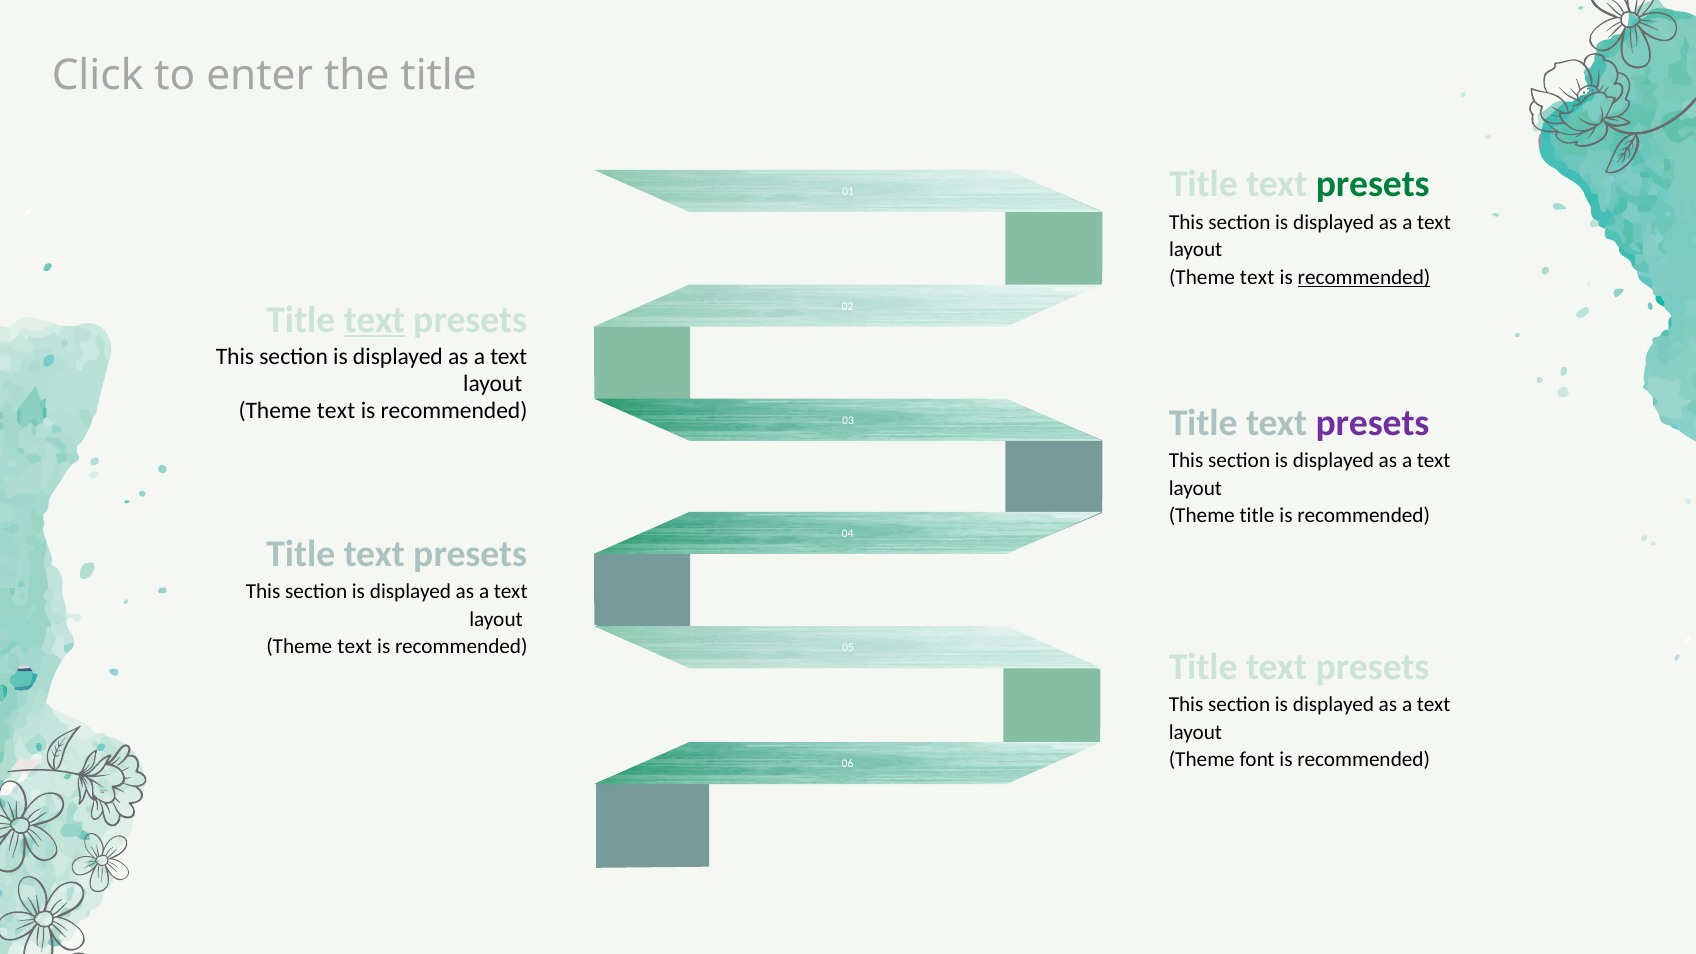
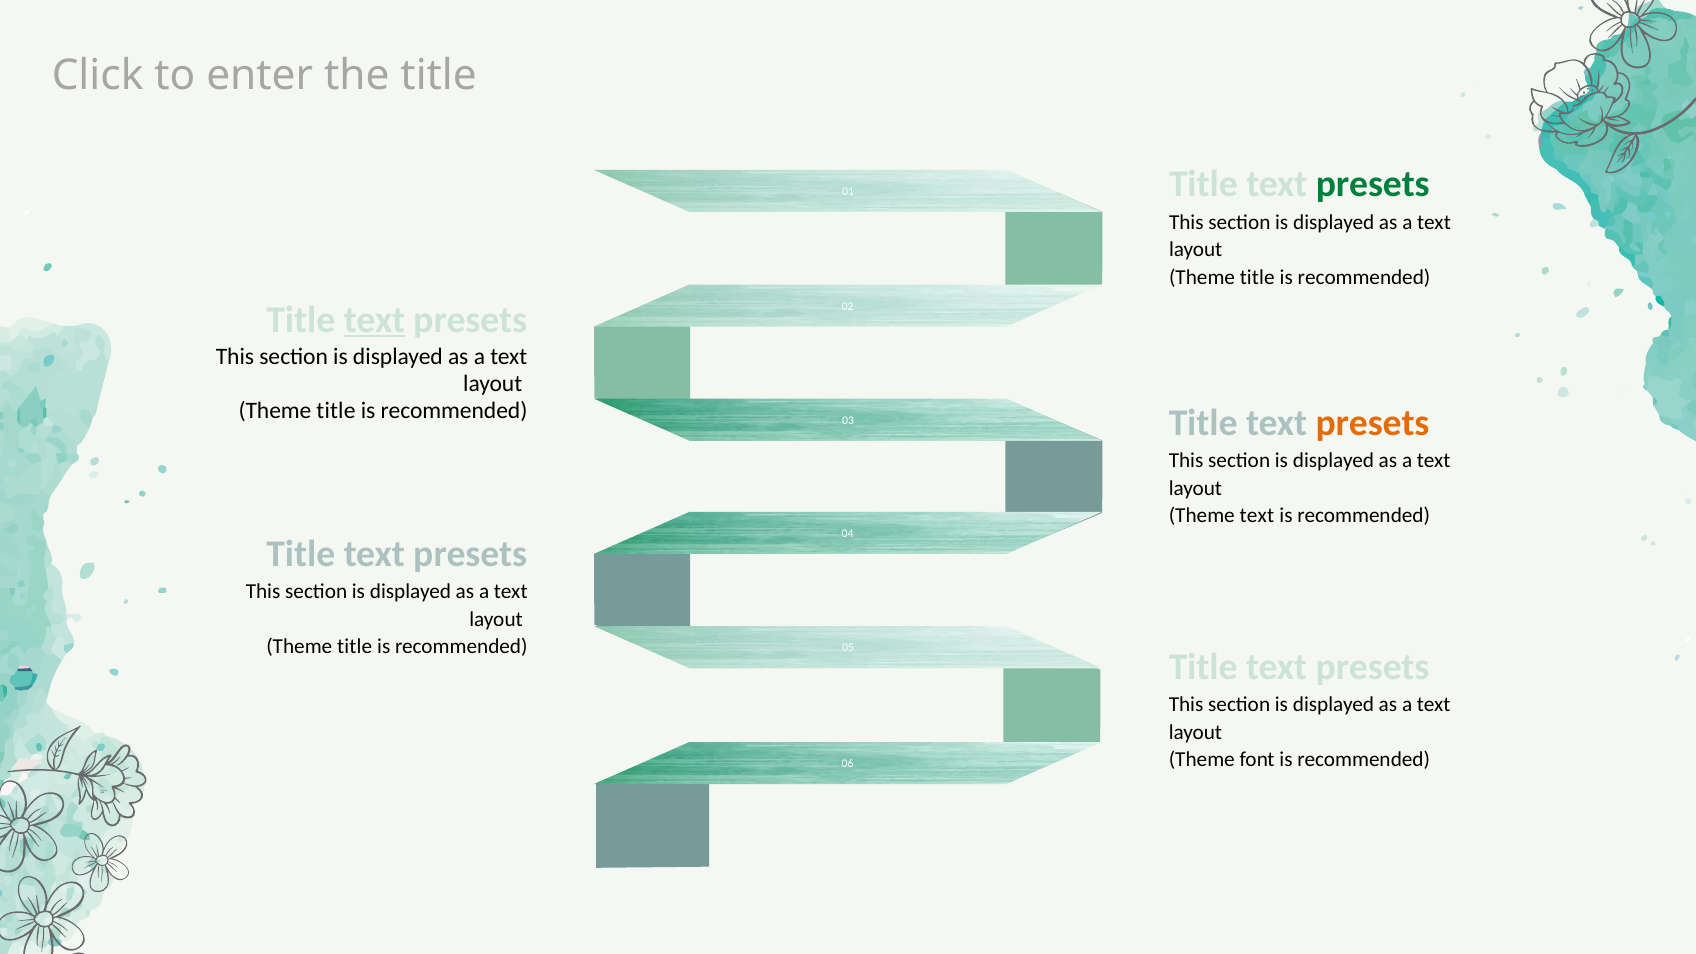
text: text -> title (1257, 277)
recommended underline: present -> none (1364, 277)
text: text -> title (336, 411)
presets colour: purple -> orange (1373, 423)
Theme title: title -> text (1257, 516)
text: text -> title (355, 647)
